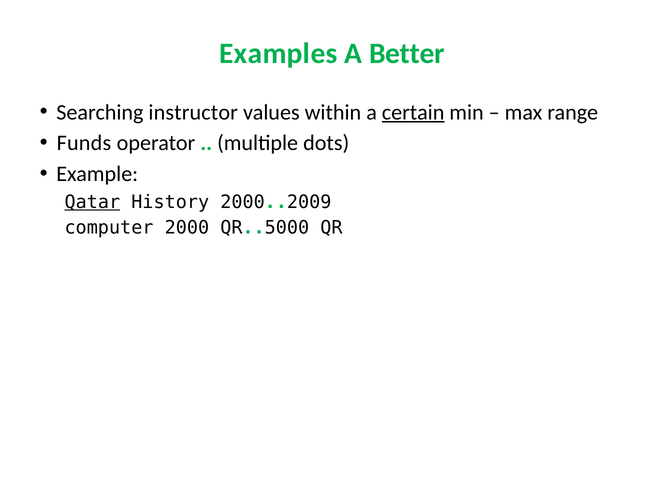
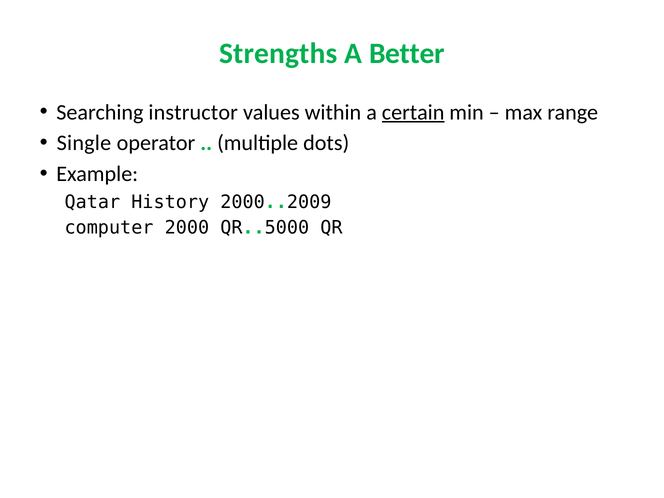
Examples: Examples -> Strengths (278, 54)
Funds: Funds -> Single (84, 143)
Qatar underline: present -> none (92, 202)
